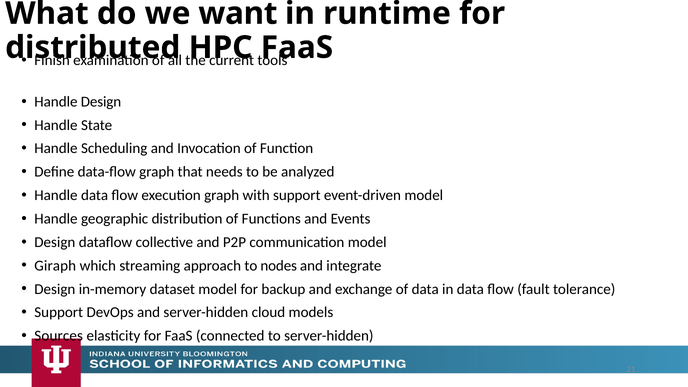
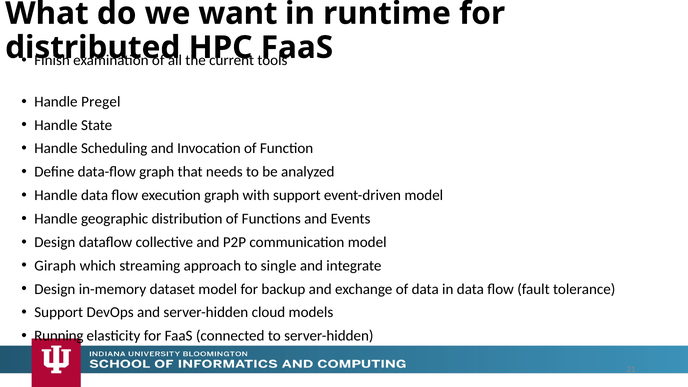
Handle Design: Design -> Pregel (101, 102)
nodes: nodes -> single (279, 266)
Sources: Sources -> Running (59, 336)
